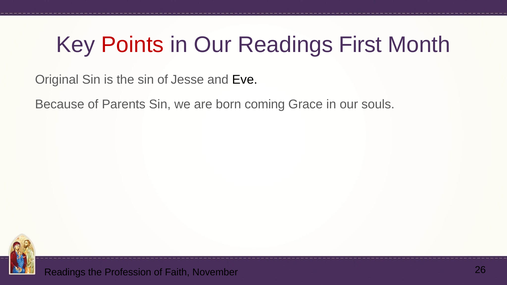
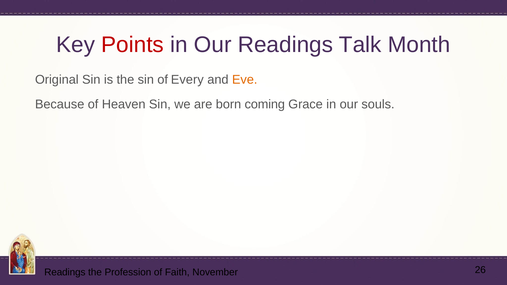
First: First -> Talk (360, 45)
Jesse: Jesse -> Every (187, 80)
Eve colour: black -> orange (245, 80)
Parents: Parents -> Heaven (124, 104)
